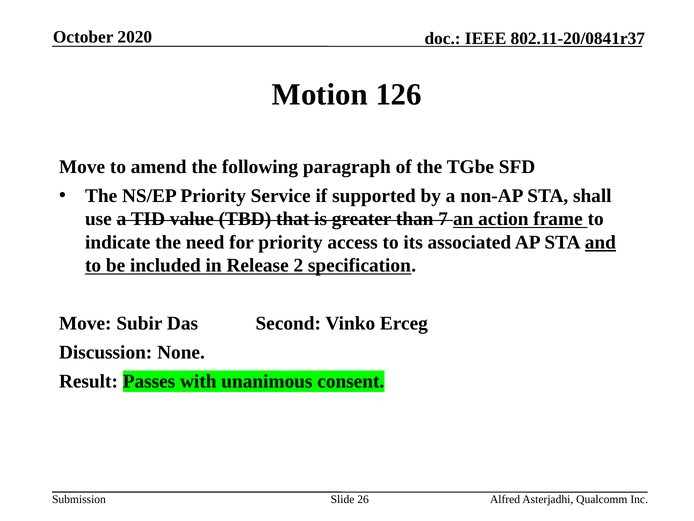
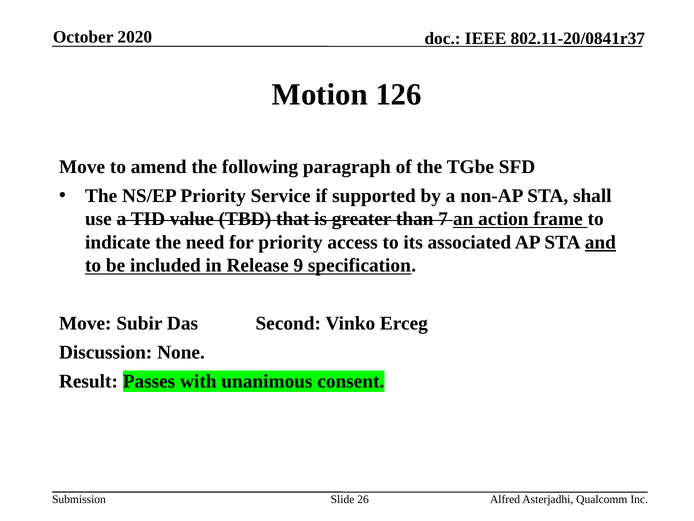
2: 2 -> 9 (298, 265)
